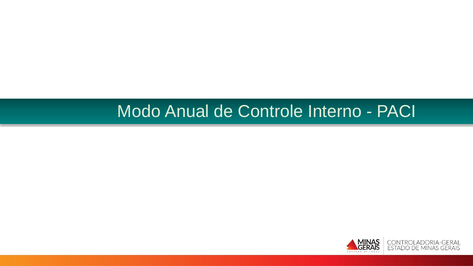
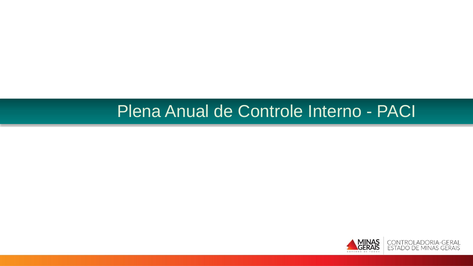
Modo: Modo -> Plena (139, 112)
